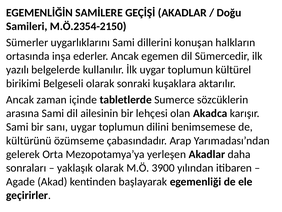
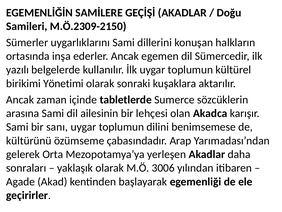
M.Ö.2354-2150: M.Ö.2354-2150 -> M.Ö.2309-2150 (88, 26)
Belgeseli: Belgeseli -> Yönetimi (63, 83)
3900: 3900 -> 3006 (163, 168)
